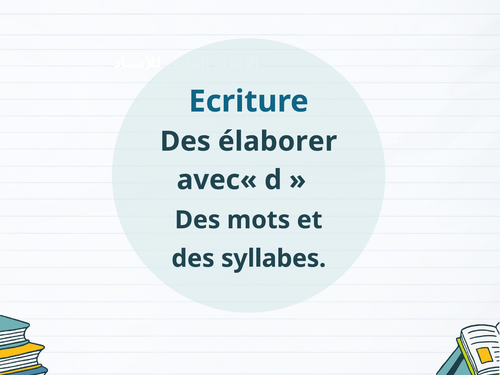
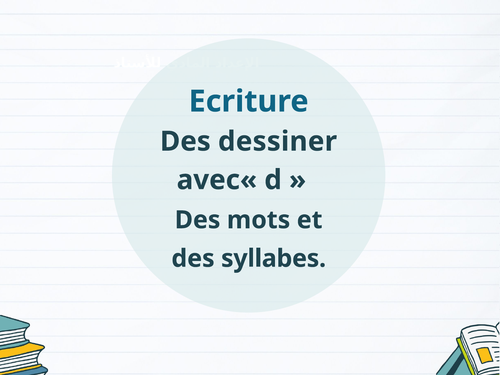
élaborer: élaborer -> dessiner (278, 141)
